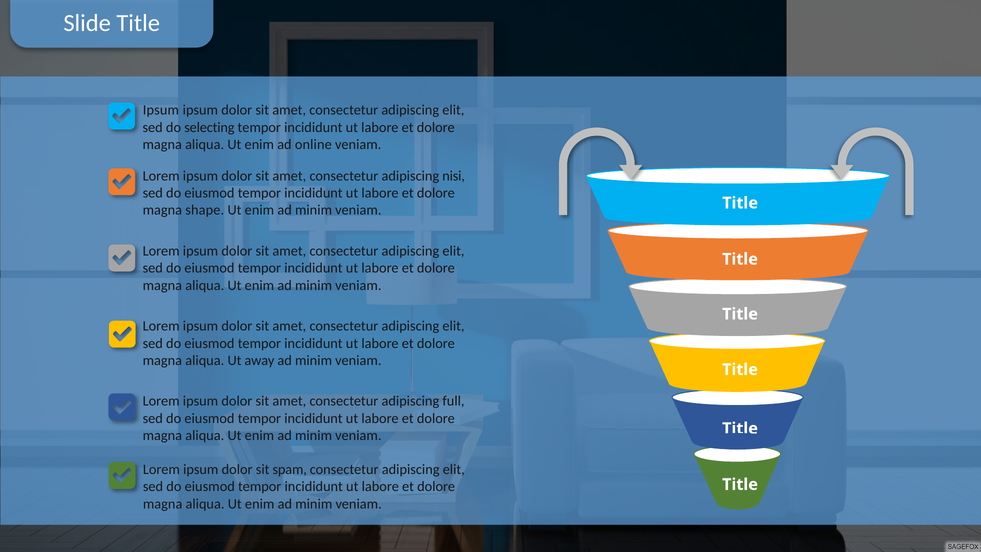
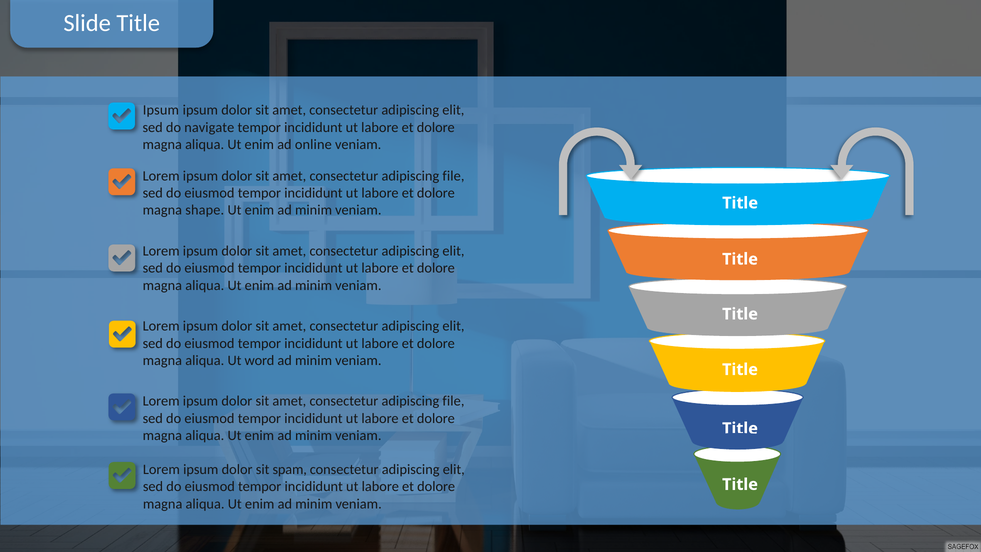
selecting: selecting -> navigate (209, 127)
nisi: nisi -> file (453, 176)
away: away -> word (259, 360)
full: full -> file (453, 401)
